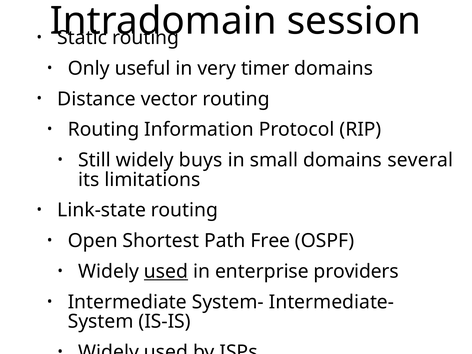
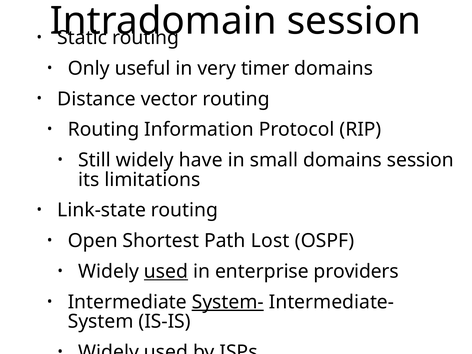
buys: buys -> have (201, 160)
domains several: several -> session (420, 160)
Free: Free -> Lost (270, 241)
System- underline: none -> present (228, 302)
